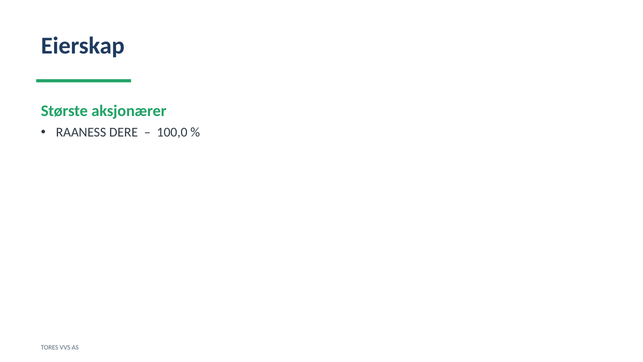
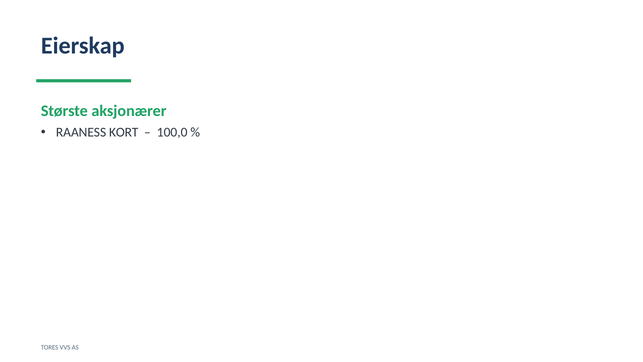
DERE: DERE -> KORT (124, 132)
